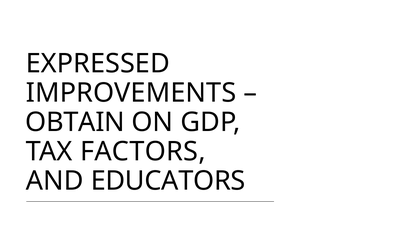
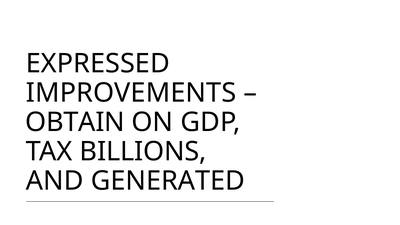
FACTORS: FACTORS -> BILLIONS (143, 151)
EDUCATORS: EDUCATORS -> GENERATED (168, 181)
